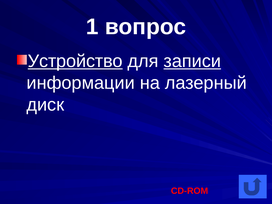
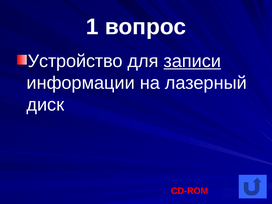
Устройство underline: present -> none (75, 61)
